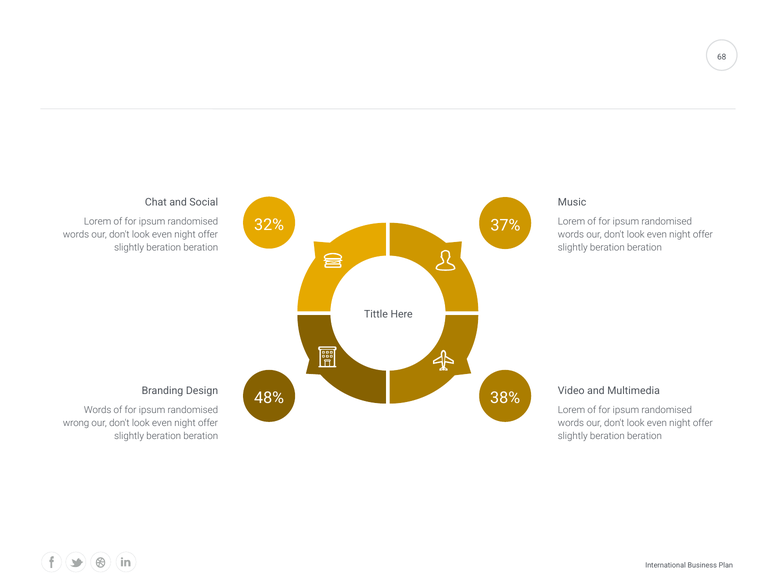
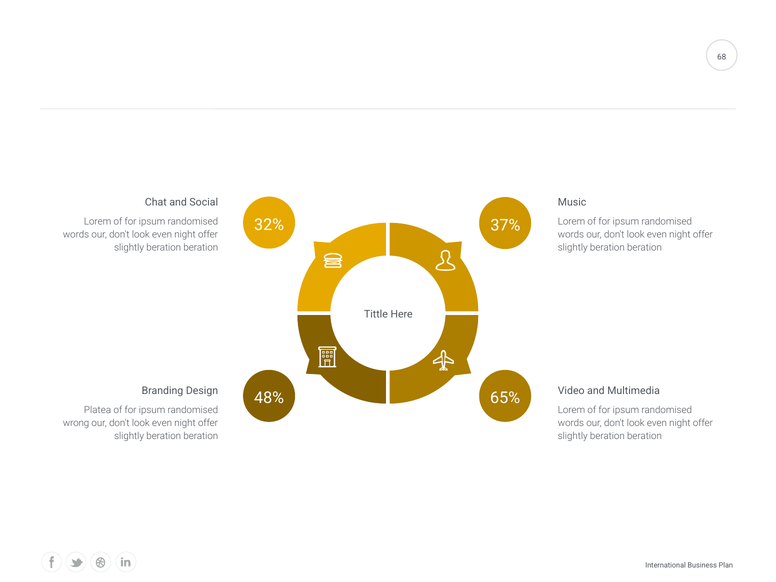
38%: 38% -> 65% (505, 398)
Words: Words -> Platea (98, 410)
